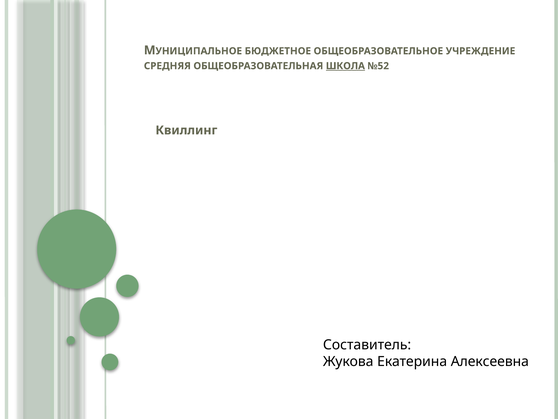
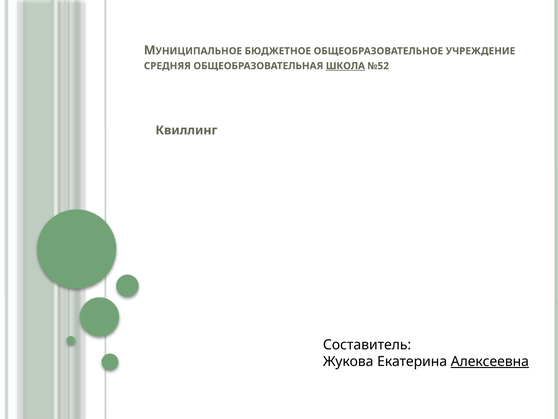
Алексеевна underline: none -> present (490, 361)
